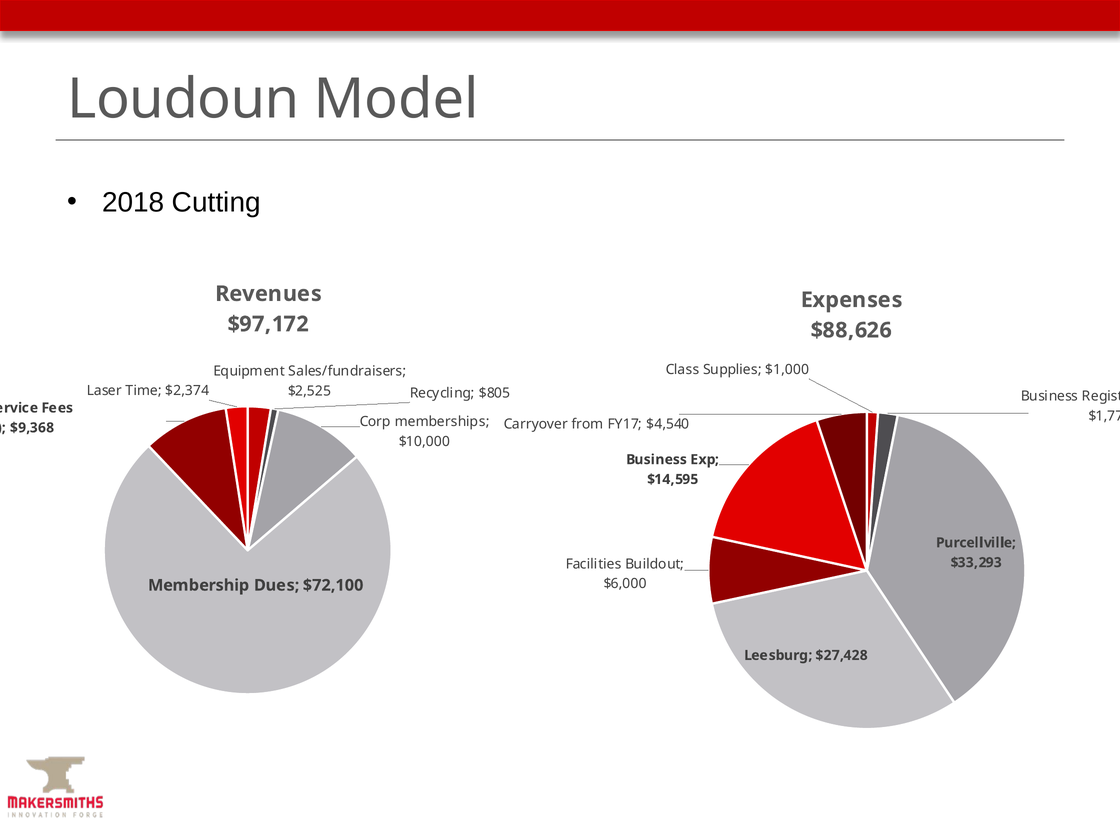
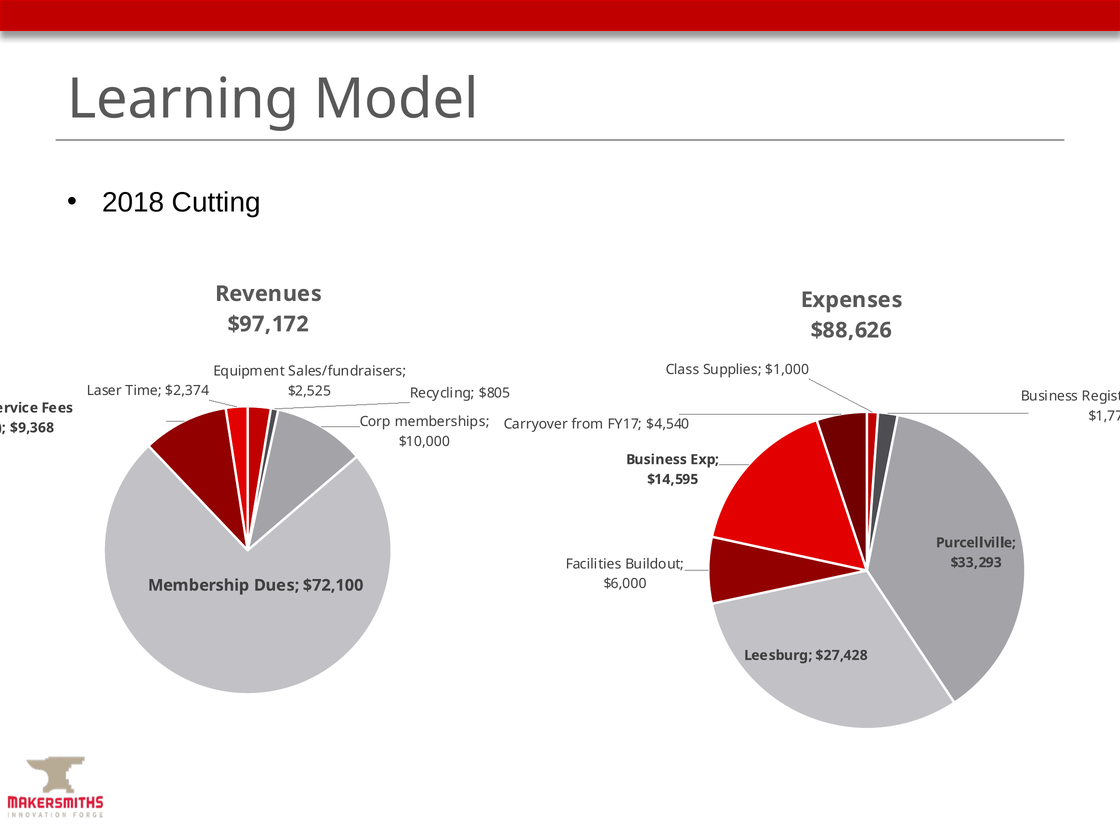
Loudoun: Loudoun -> Learning (183, 99)
